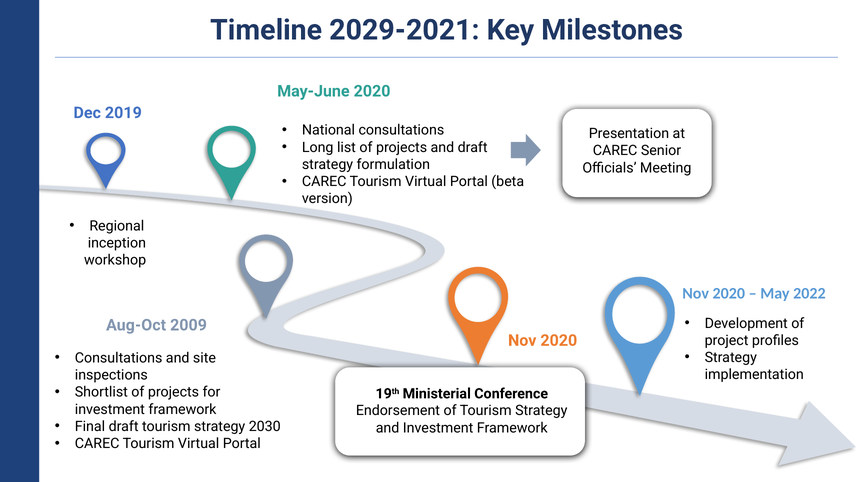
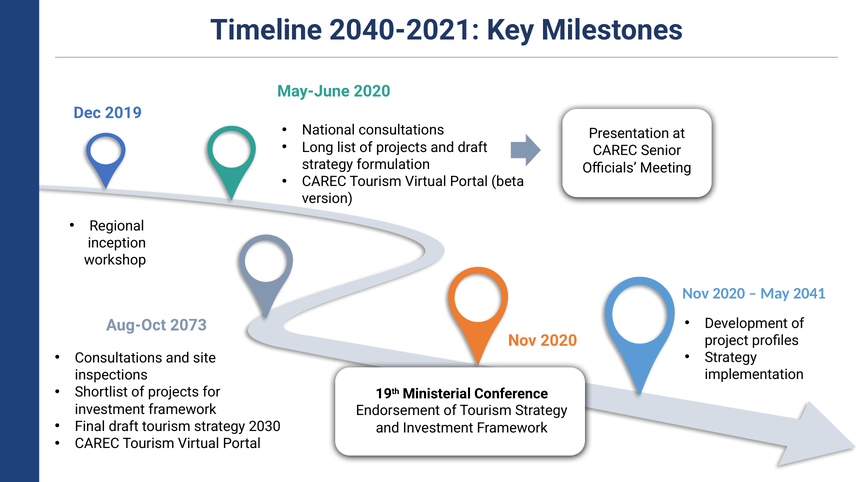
2029-2021: 2029-2021 -> 2040-2021 (404, 30)
2022: 2022 -> 2041 (809, 293)
2009: 2009 -> 2073 (188, 325)
